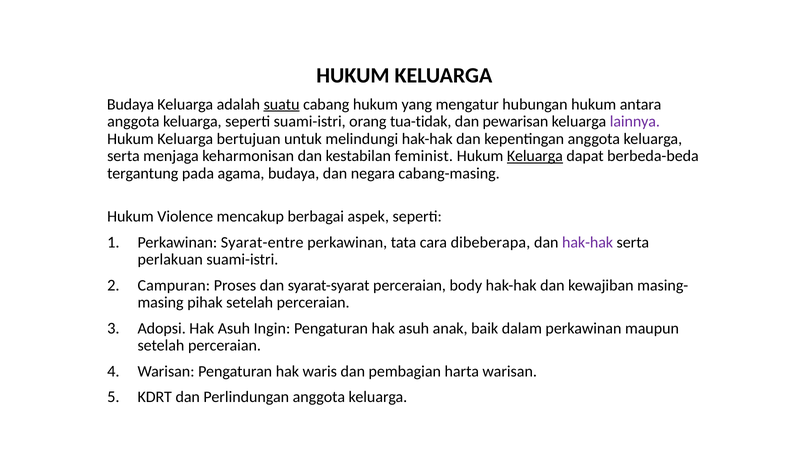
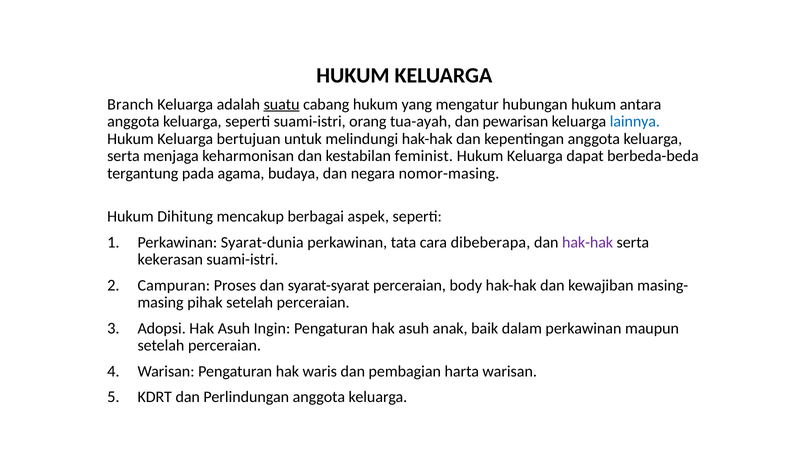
Budaya: Budaya -> Branch (130, 104)
tua-tidak: tua-tidak -> tua-ayah (421, 122)
lainnya colour: purple -> blue (635, 122)
Keluarga underline: present -> none (535, 156)
cabang-masing: cabang-masing -> nomor-masing (449, 174)
Violence: Violence -> Dihitung (185, 217)
Syarat-entre: Syarat-entre -> Syarat-dunia (262, 242)
perlakuan: perlakuan -> kekerasan (170, 260)
